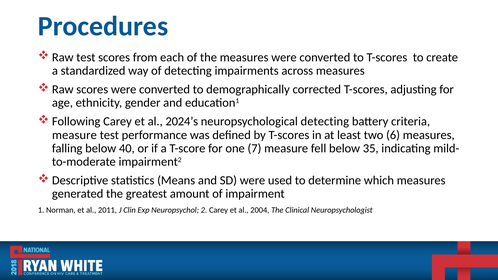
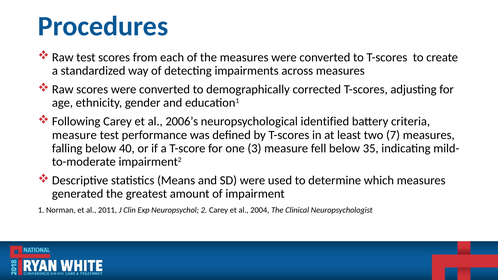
2024’s: 2024’s -> 2006’s (182, 122)
neuropsychological detecting: detecting -> identified (325, 122)
6: 6 -> 7 (393, 135)
7: 7 -> 3 (254, 148)
